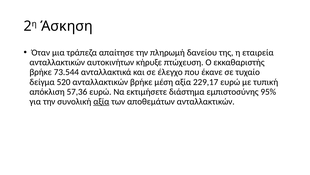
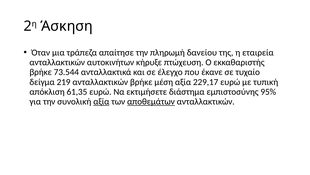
520: 520 -> 219 (64, 82)
57,36: 57,36 -> 61,35 (77, 91)
αποθεμάτων underline: none -> present (151, 101)
